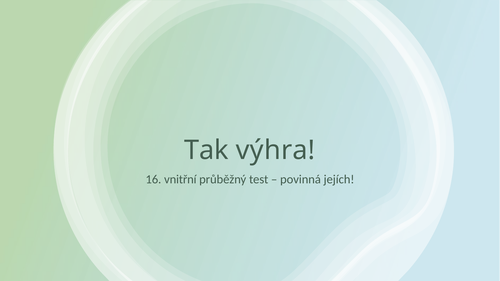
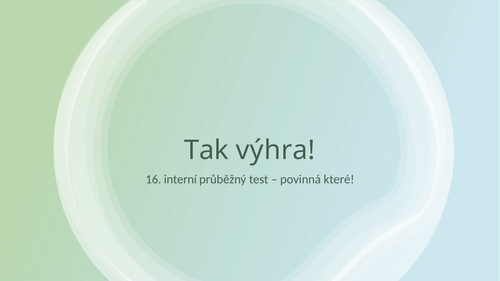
vnitřní: vnitřní -> interní (180, 179)
jejích: jejích -> které (339, 179)
